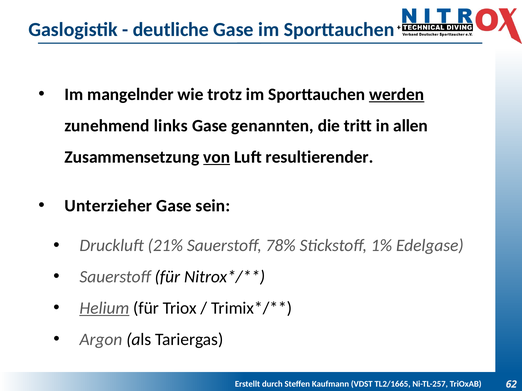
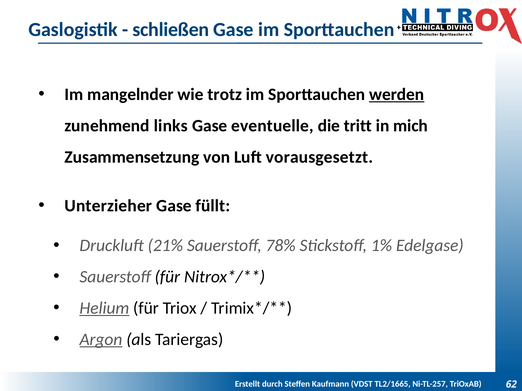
deutliche: deutliche -> schließen (171, 30)
genannten: genannten -> eventuelle (272, 126)
allen: allen -> mich (411, 126)
von underline: present -> none (217, 157)
resultierender: resultierender -> vorausgesetzt (319, 157)
sein: sein -> füllt (213, 206)
Argon underline: none -> present (101, 340)
